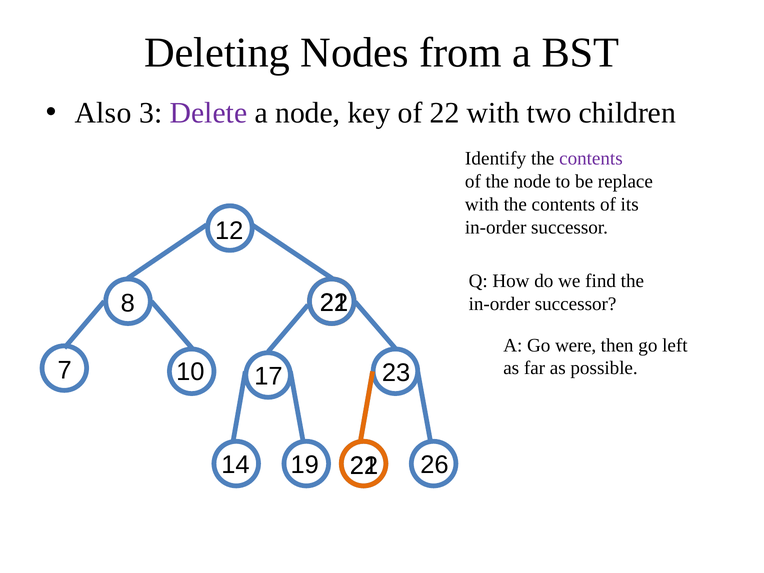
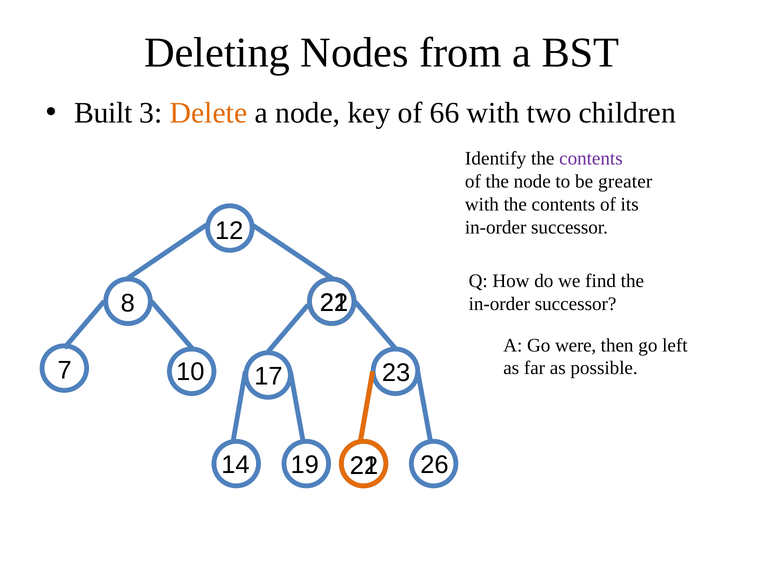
Also: Also -> Built (103, 113)
Delete colour: purple -> orange (209, 113)
of 22: 22 -> 66 (445, 113)
replace: replace -> greater (625, 182)
